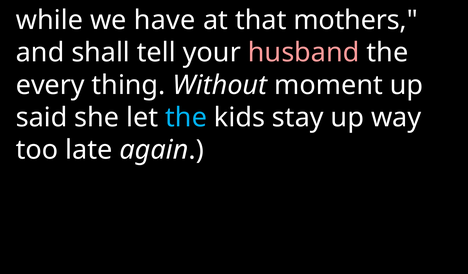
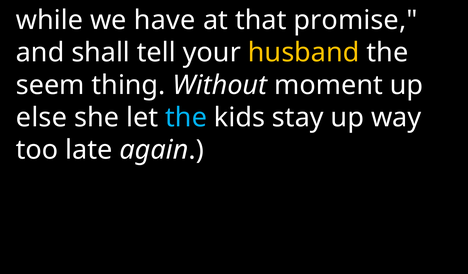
mothers: mothers -> promise (355, 20)
husband colour: pink -> yellow (304, 53)
every: every -> seem (50, 85)
said: said -> else (41, 118)
